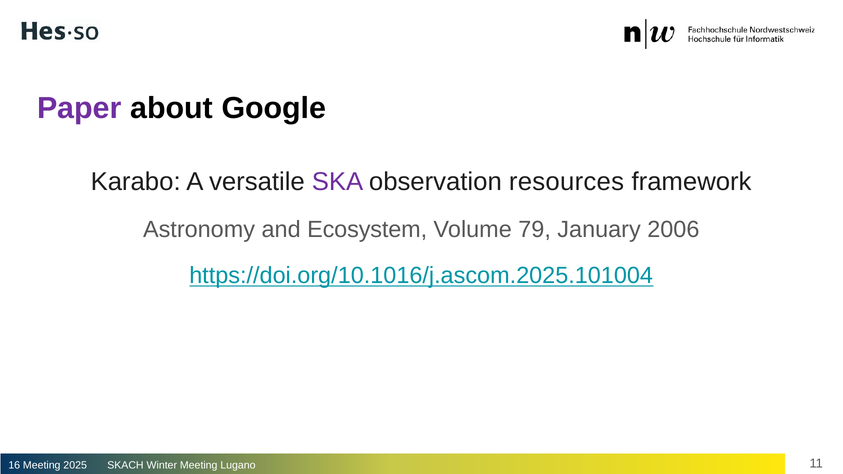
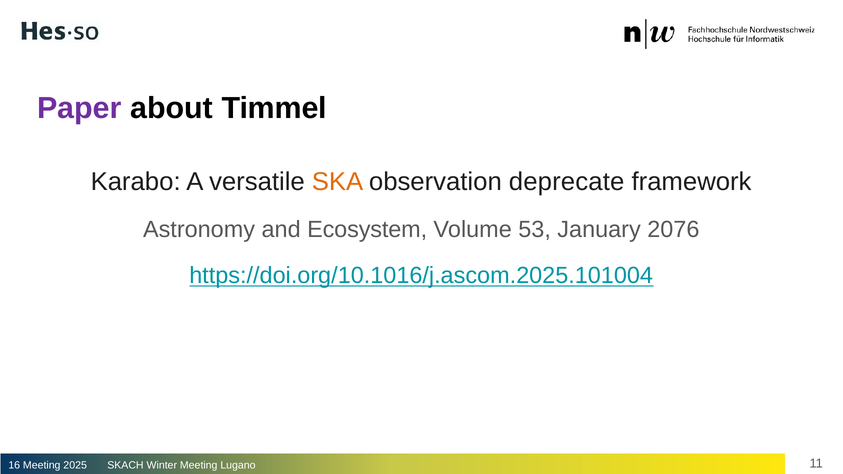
Google: Google -> Timmel (274, 108)
SKA colour: purple -> orange (338, 182)
resources: resources -> deprecate (567, 182)
79: 79 -> 53 (535, 229)
2006: 2006 -> 2076 (673, 229)
